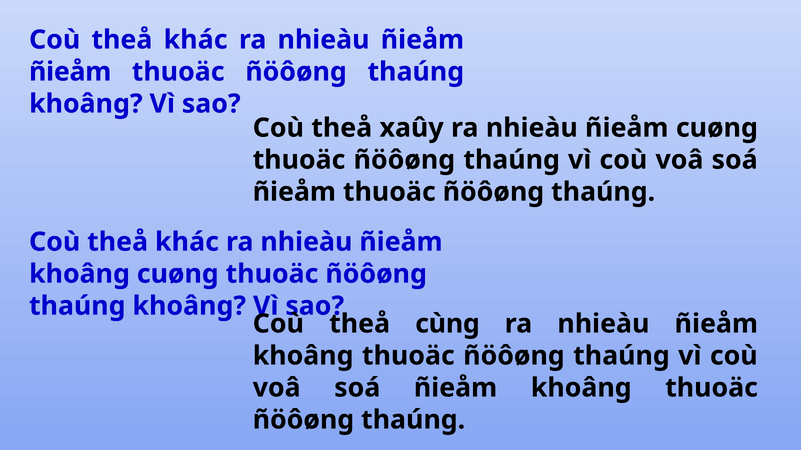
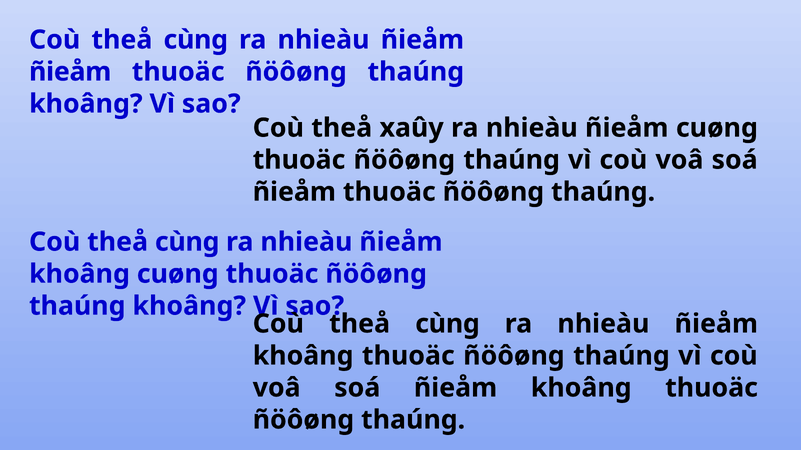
khác: khác -> cùng (196, 40)
khác: khác -> cùng (187, 242)
